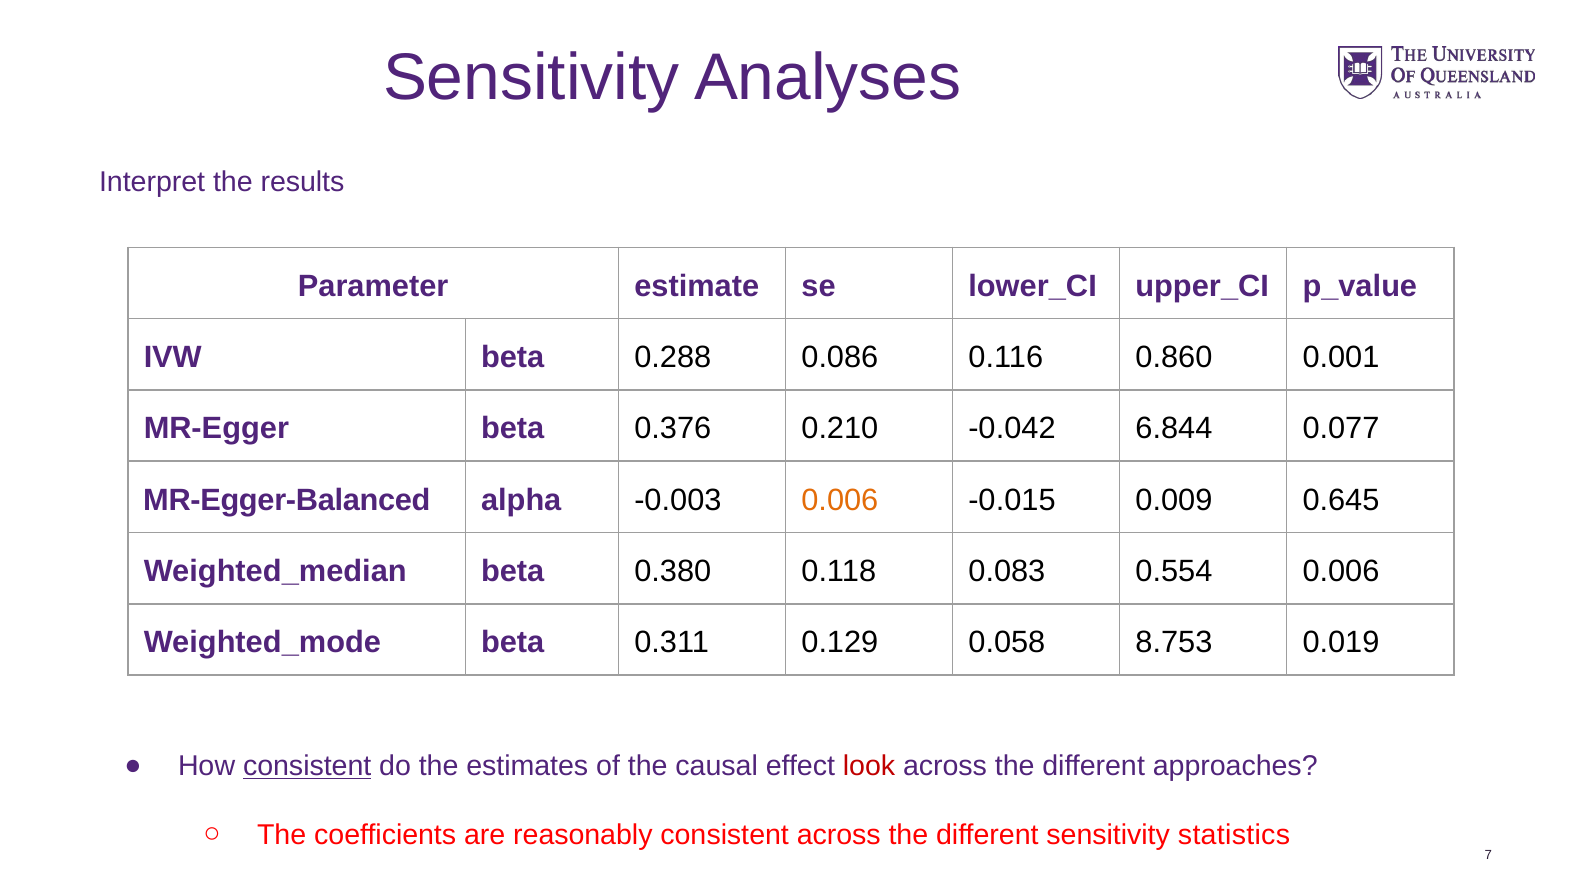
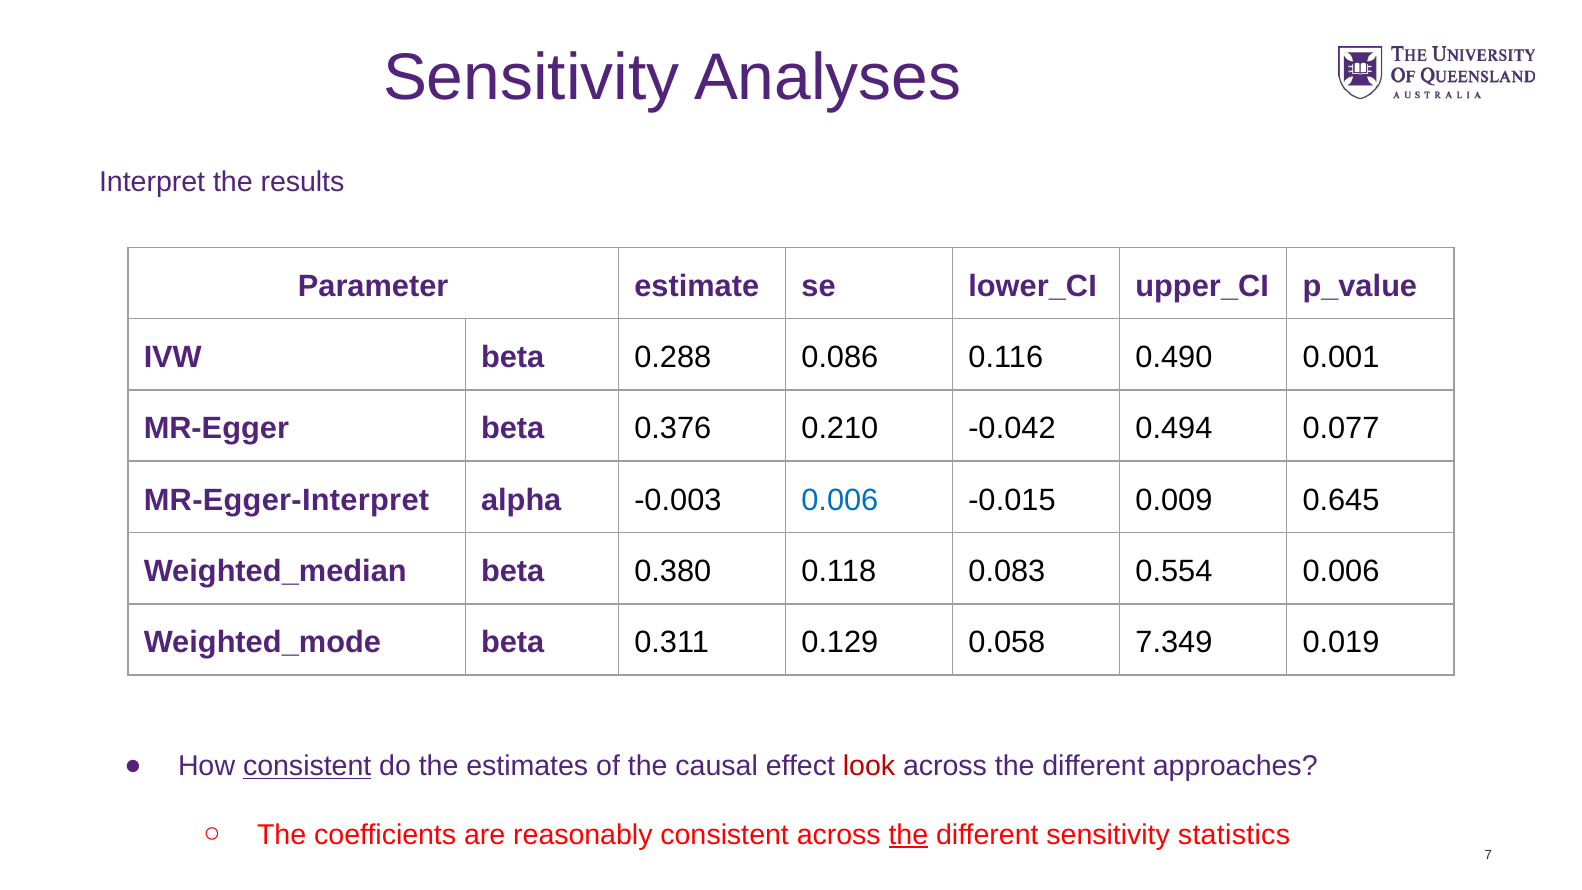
0.860: 0.860 -> 0.490 (1174, 357)
6.844: 6.844 -> 0.494 (1174, 429)
MR-Egger-Balanced: MR-Egger-Balanced -> MR-Egger-Interpret (286, 500)
0.006 colour: orange -> blue (840, 500)
8.753: 8.753 -> 7.349 (1174, 643)
the underline: none -> present (908, 835)
